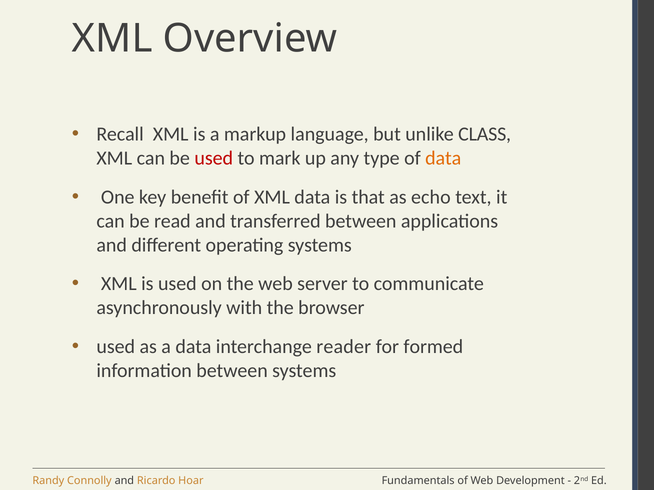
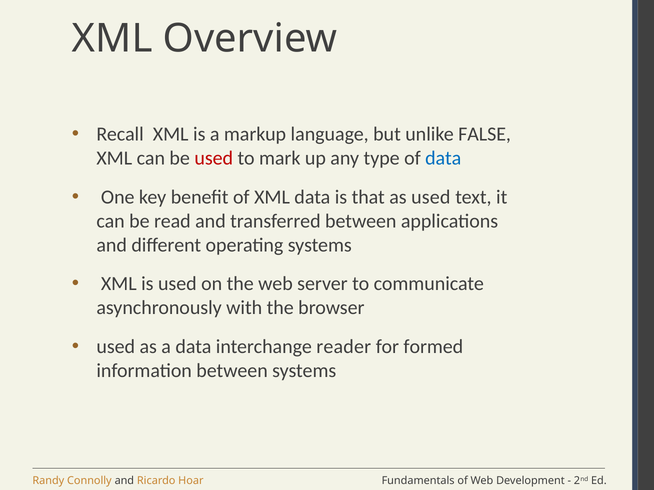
CLASS: CLASS -> FALSE (485, 134)
data colour: orange -> blue (443, 158)
as echo: echo -> used (431, 197)
